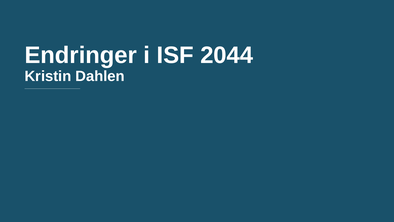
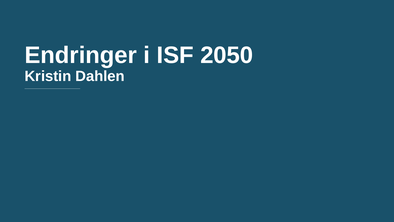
2044: 2044 -> 2050 (227, 55)
